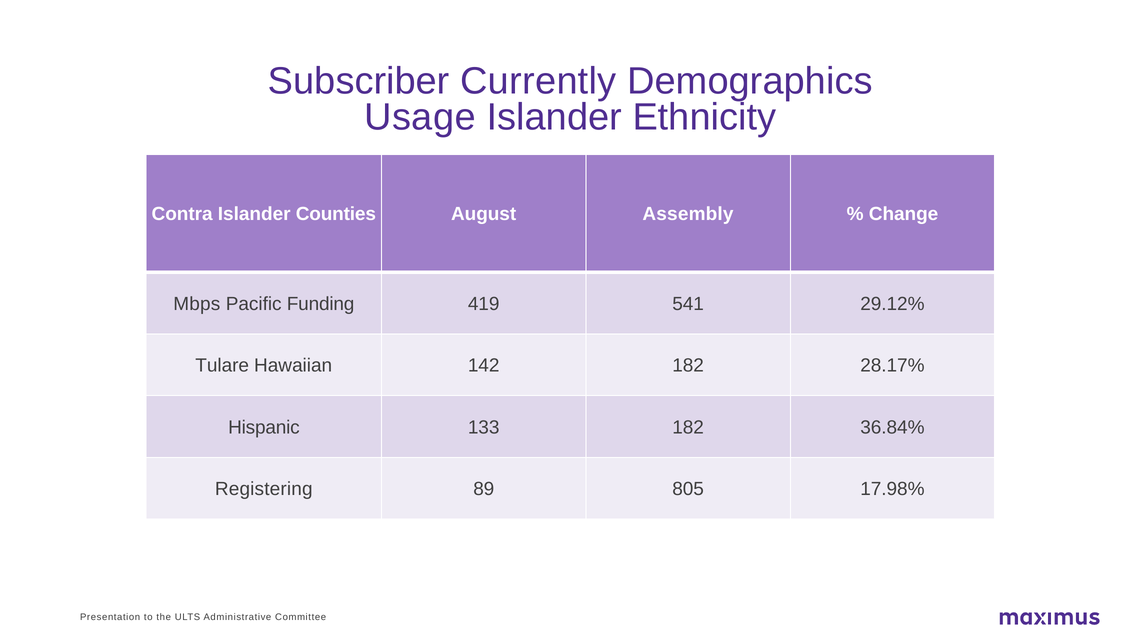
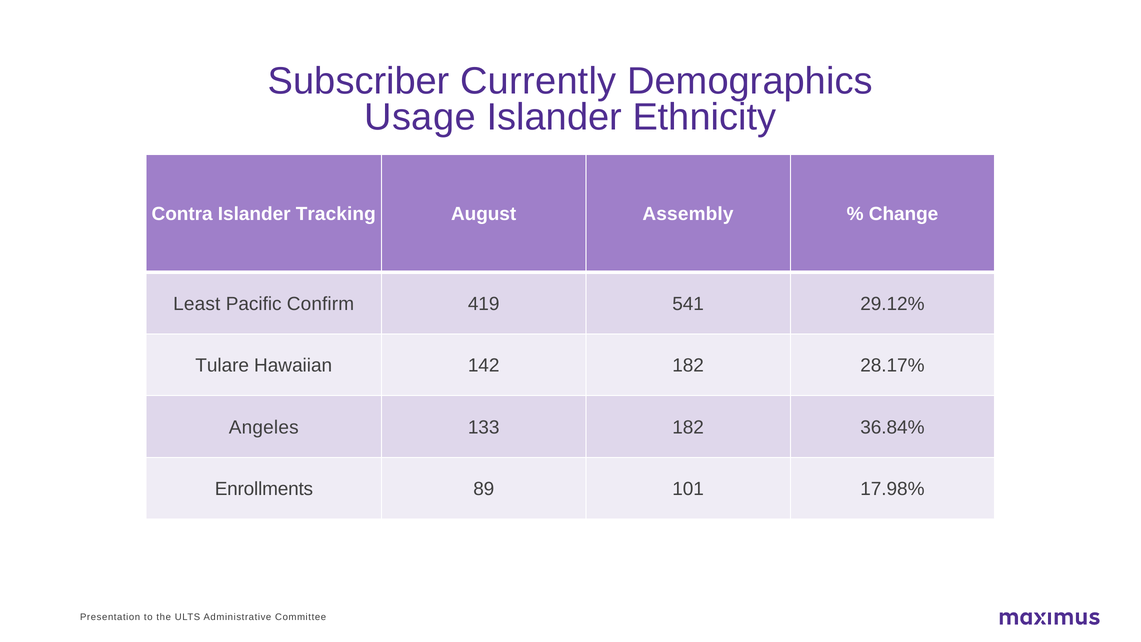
Counties: Counties -> Tracking (336, 214)
Mbps: Mbps -> Least (197, 304)
Funding: Funding -> Confirm (320, 304)
Hispanic: Hispanic -> Angeles (264, 427)
Registering: Registering -> Enrollments (264, 489)
805: 805 -> 101 (688, 489)
